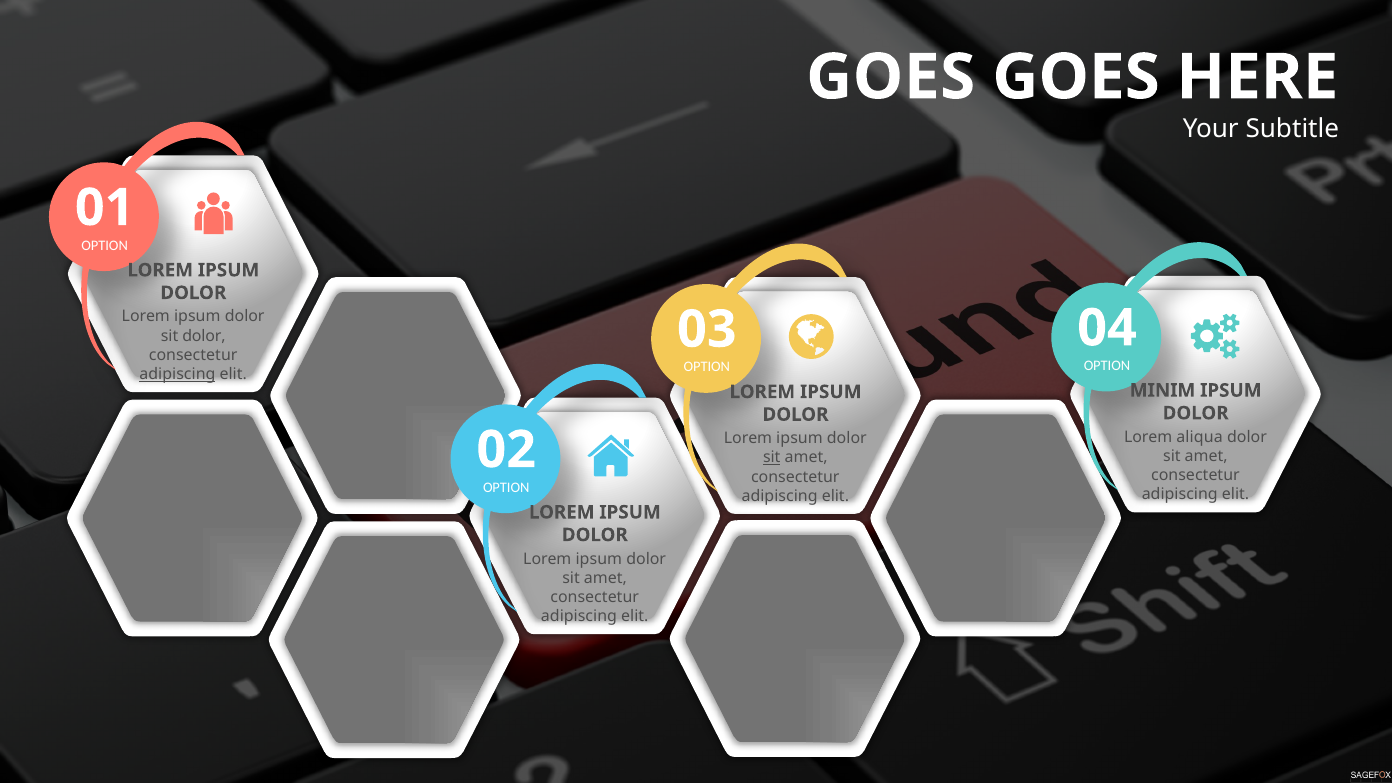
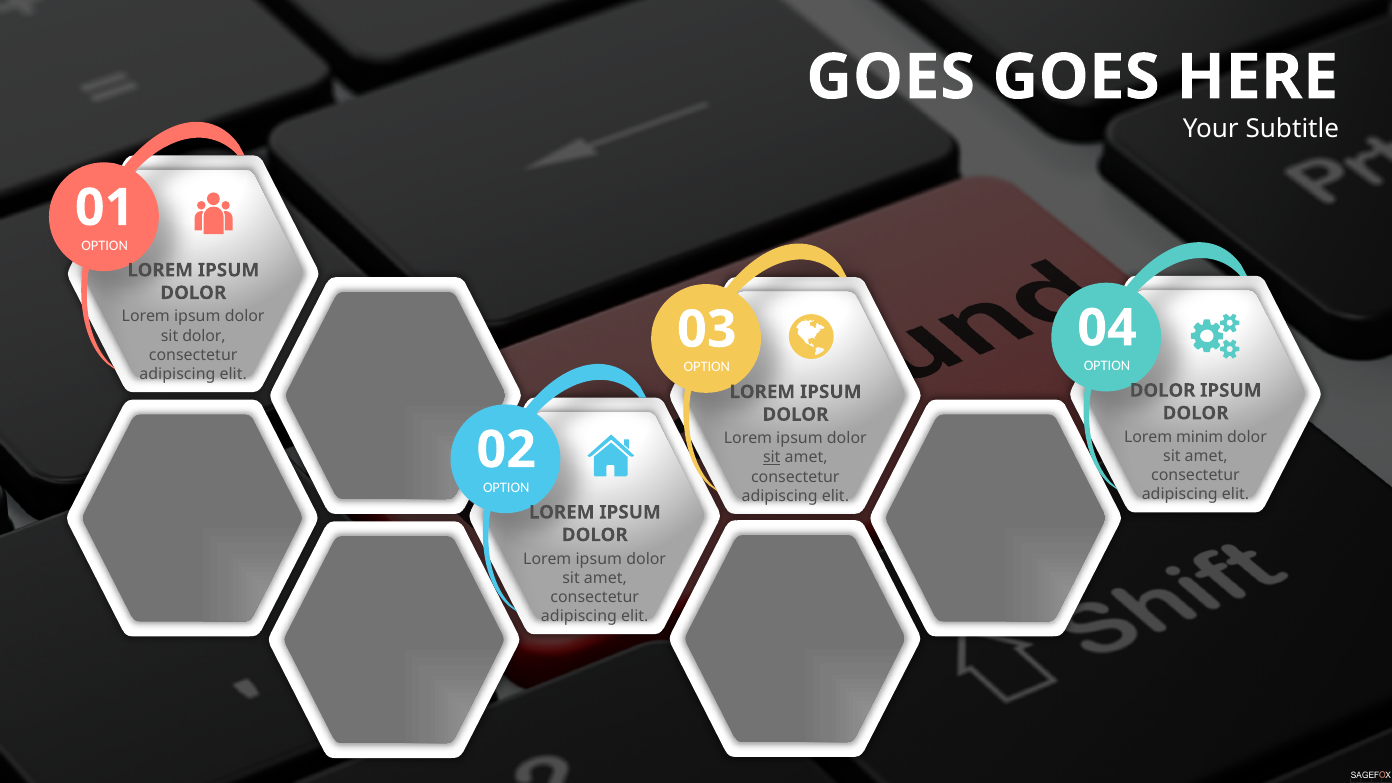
adipiscing underline: present -> none (177, 374)
MINIM: MINIM -> DOLOR (1163, 390)
aliqua: aliqua -> minim (1200, 437)
